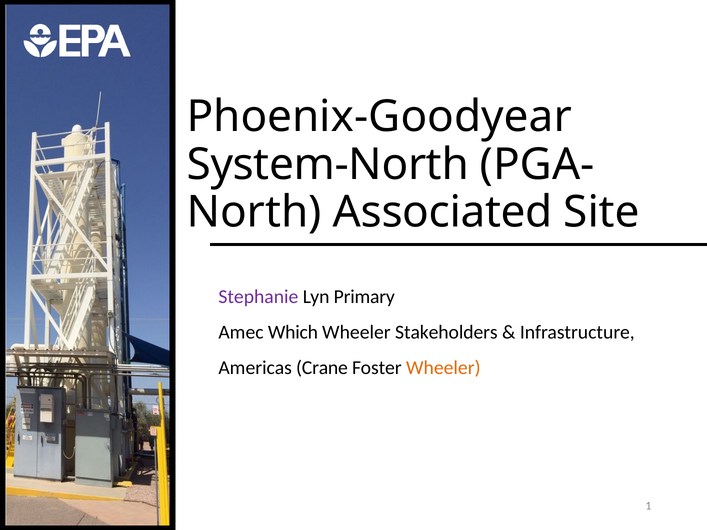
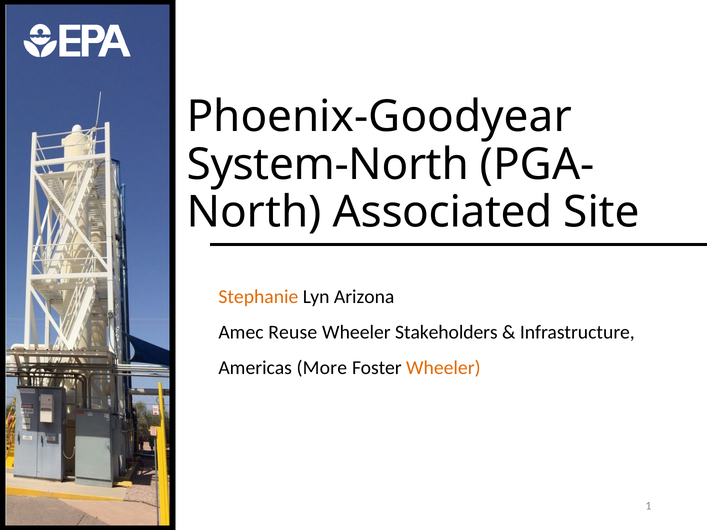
Stephanie colour: purple -> orange (258, 297)
Primary: Primary -> Arizona (364, 297)
Which: Which -> Reuse (293, 332)
Crane: Crane -> More (322, 368)
